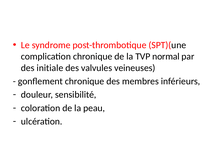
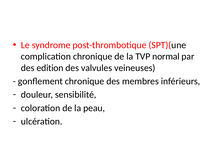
initiale: initiale -> edition (50, 68)
